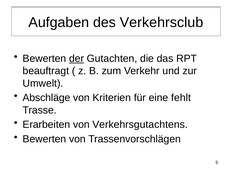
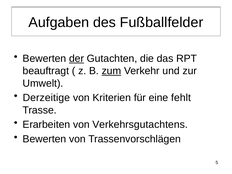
Verkehrsclub: Verkehrsclub -> Fußballfelder (162, 22)
zum underline: none -> present (111, 71)
Abschläge: Abschläge -> Derzeitige (46, 98)
